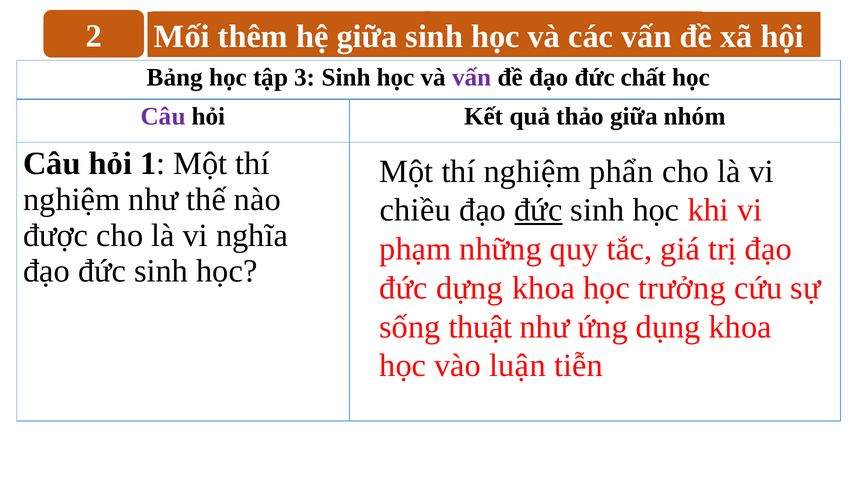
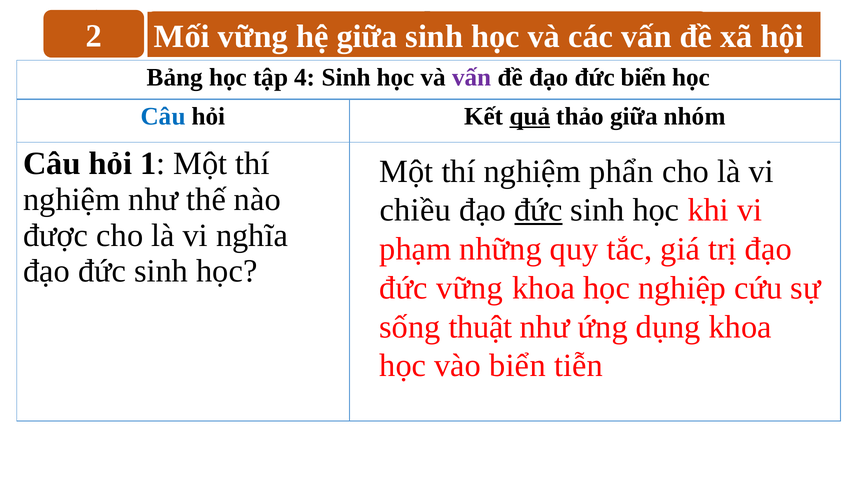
Mối thêm: thêm -> vững (253, 37)
3: 3 -> 4 (305, 78)
đức chất: chất -> biển (644, 78)
Câu colour: purple -> blue (163, 117)
quả underline: none -> present (530, 117)
đức dựng: dựng -> vững (470, 288)
trưởng: trưởng -> nghiệp (682, 288)
vào luận: luận -> biển (518, 366)
